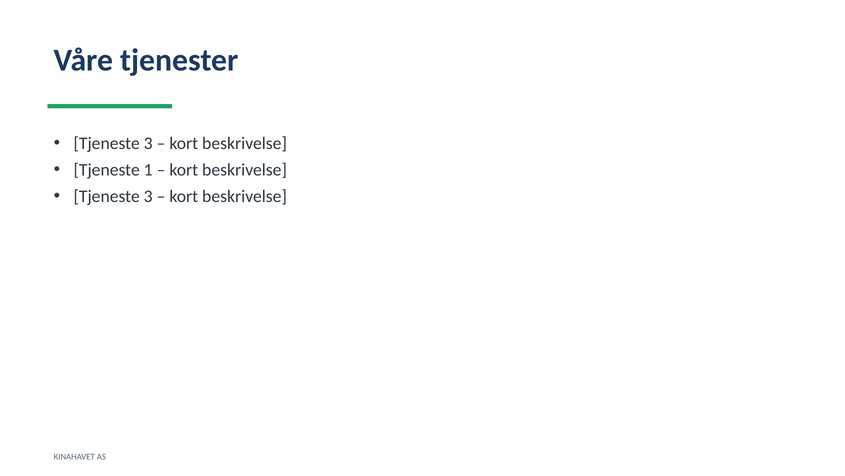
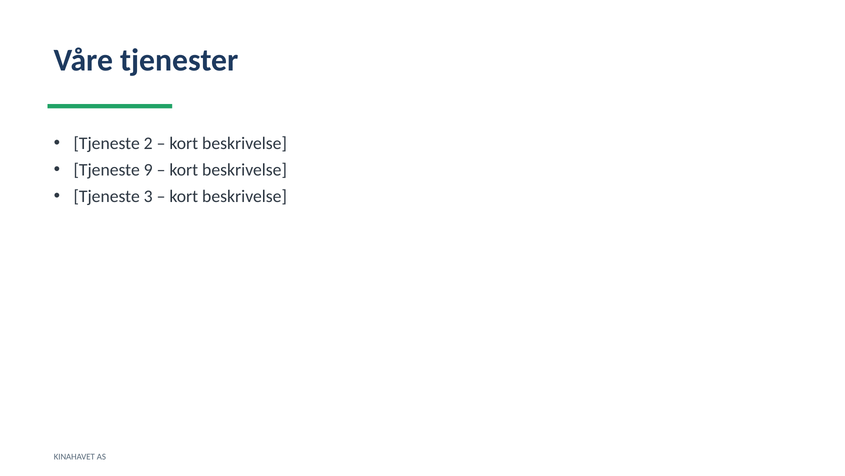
3: 3 -> 2 (148, 143)
1: 1 -> 9 (148, 170)
